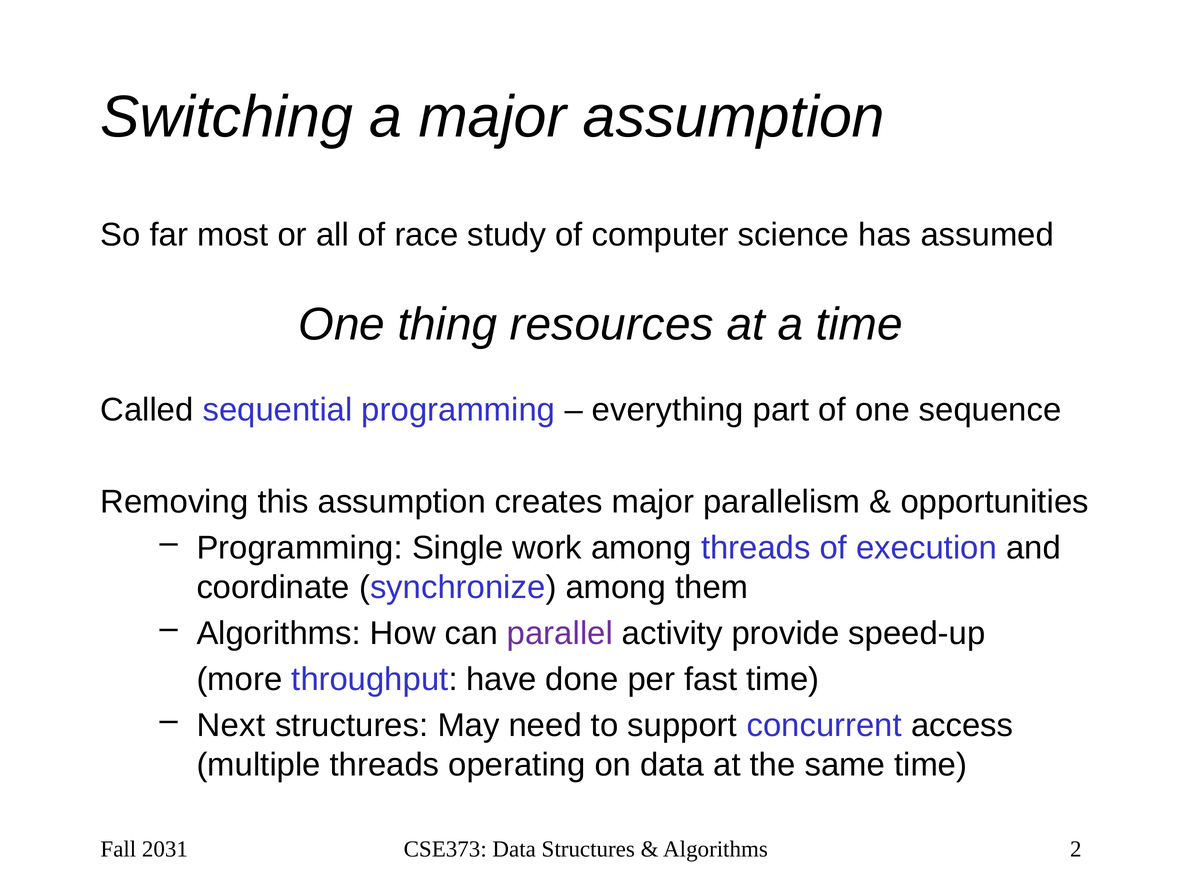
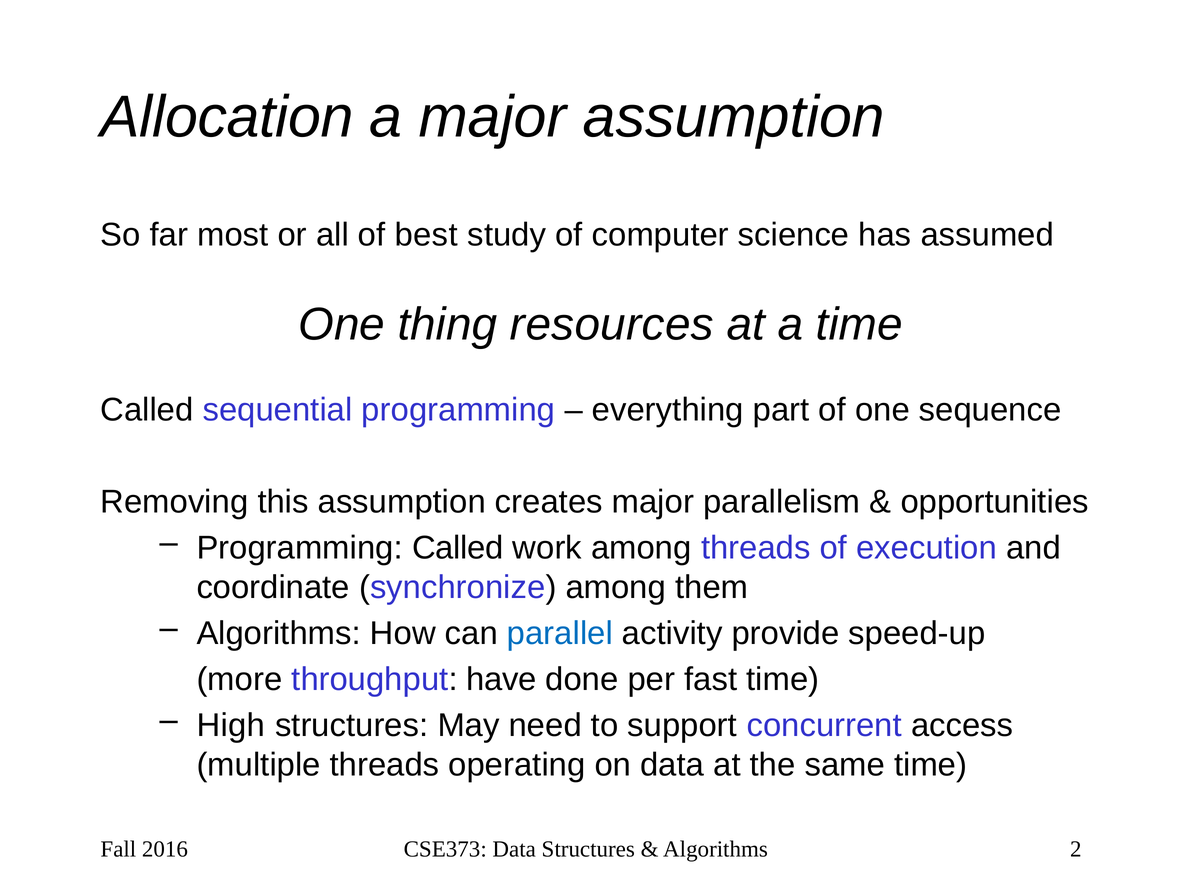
Switching: Switching -> Allocation (227, 117)
race: race -> best (426, 235)
Programming Single: Single -> Called (458, 547)
parallel colour: purple -> blue (560, 633)
Next: Next -> High (231, 725)
2031: 2031 -> 2016 (165, 849)
